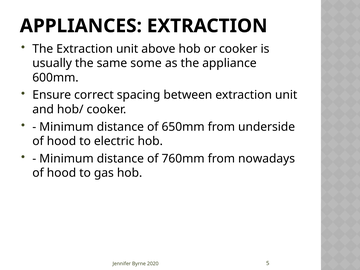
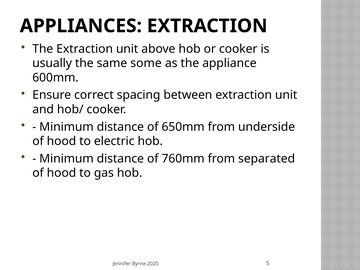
nowadays: nowadays -> separated (267, 159)
